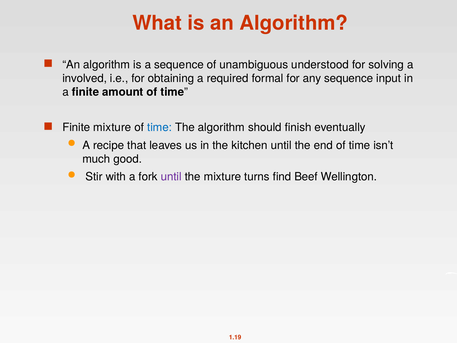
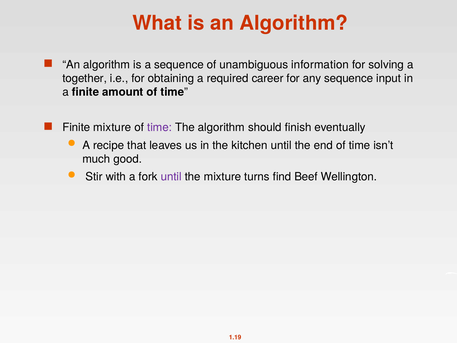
understood: understood -> information (320, 65)
involved: involved -> together (85, 78)
formal: formal -> career (268, 78)
time colour: blue -> purple (160, 127)
